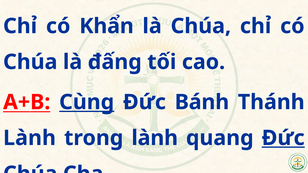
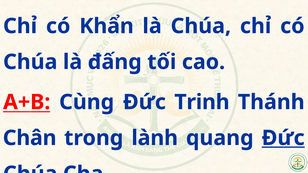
Cùng underline: present -> none (87, 102)
Bánh: Bánh -> Trinh (202, 102)
Lành: Lành -> Chân (30, 138)
